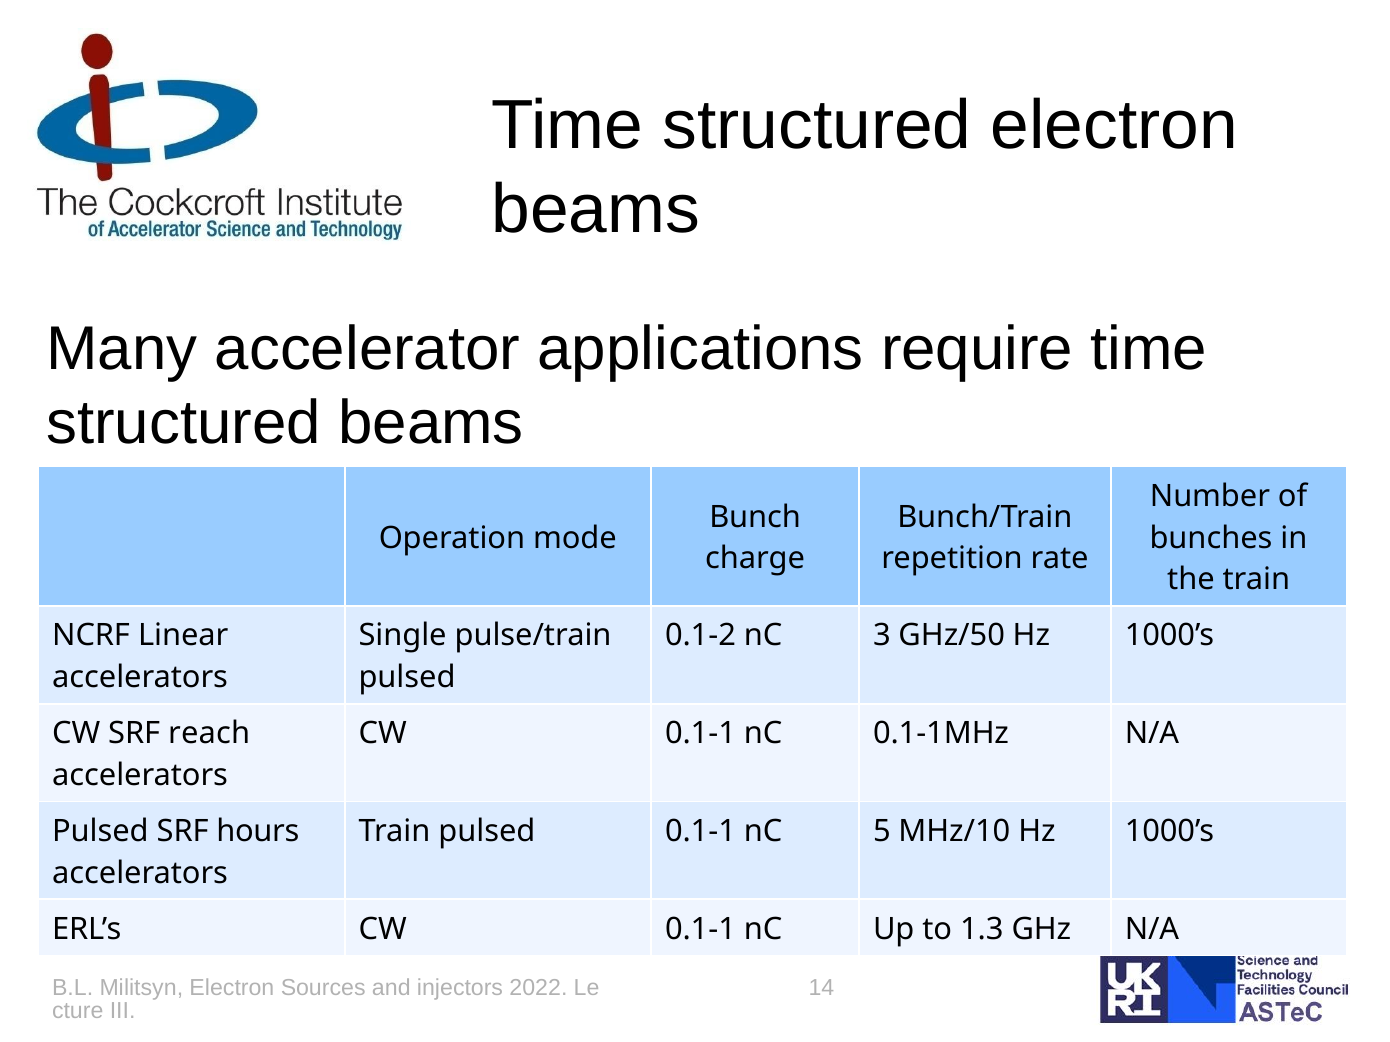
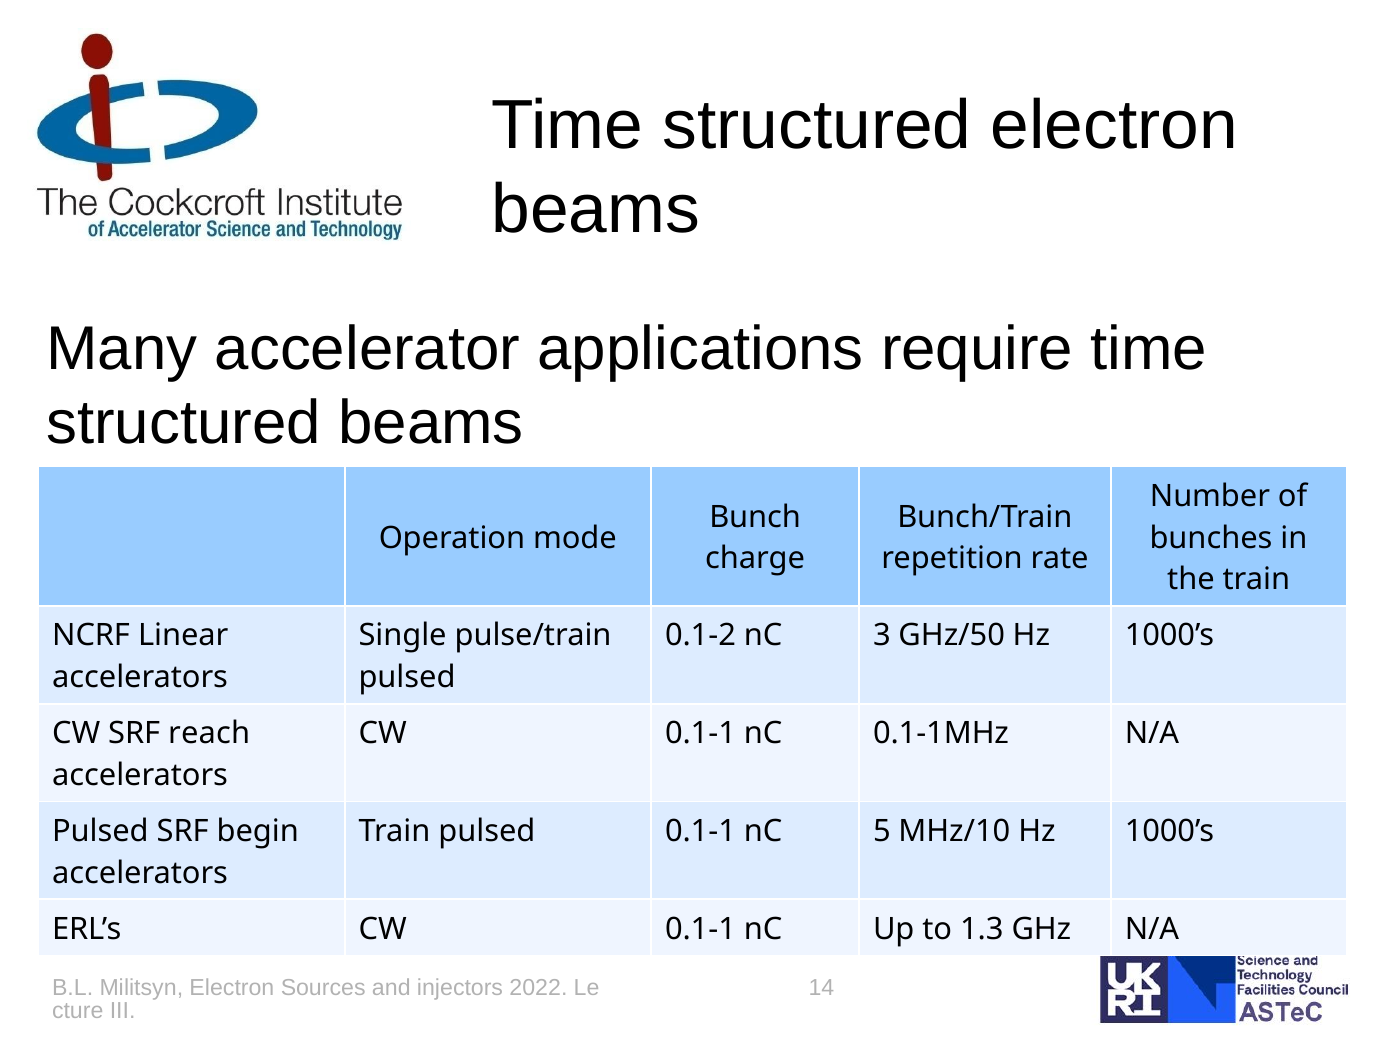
hours: hours -> begin (258, 831)
